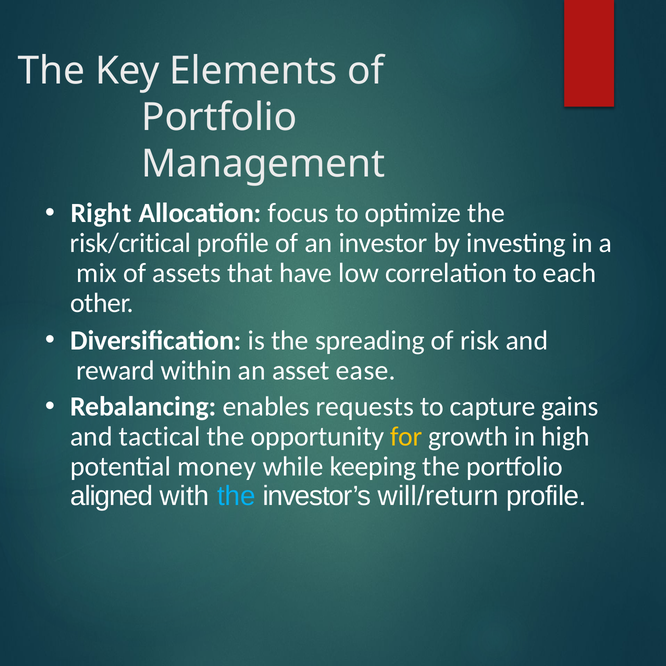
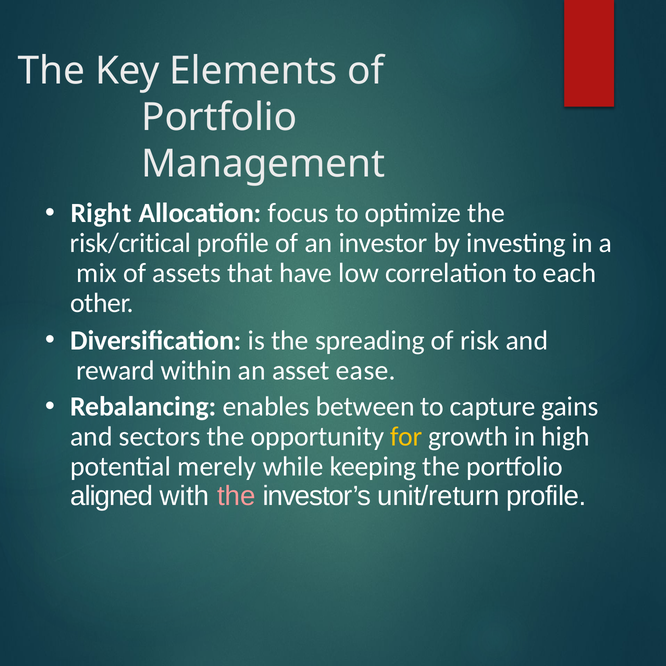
requests: requests -> between (365, 406)
tactical: tactical -> sectors (160, 436)
money: money -> merely (217, 466)
the colour: light blue -> pink (236, 496)
will/return: will/return -> unit/return (438, 496)
